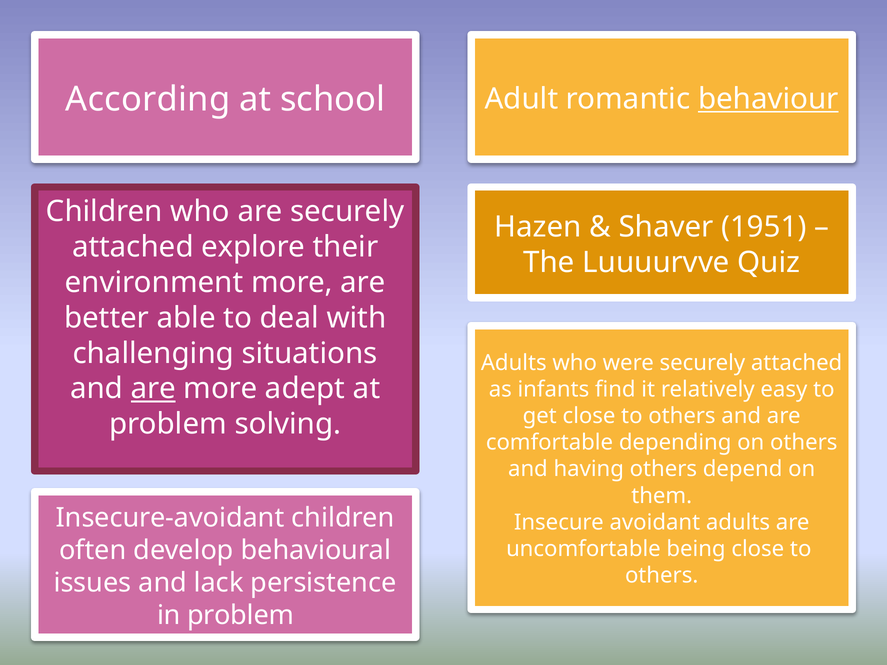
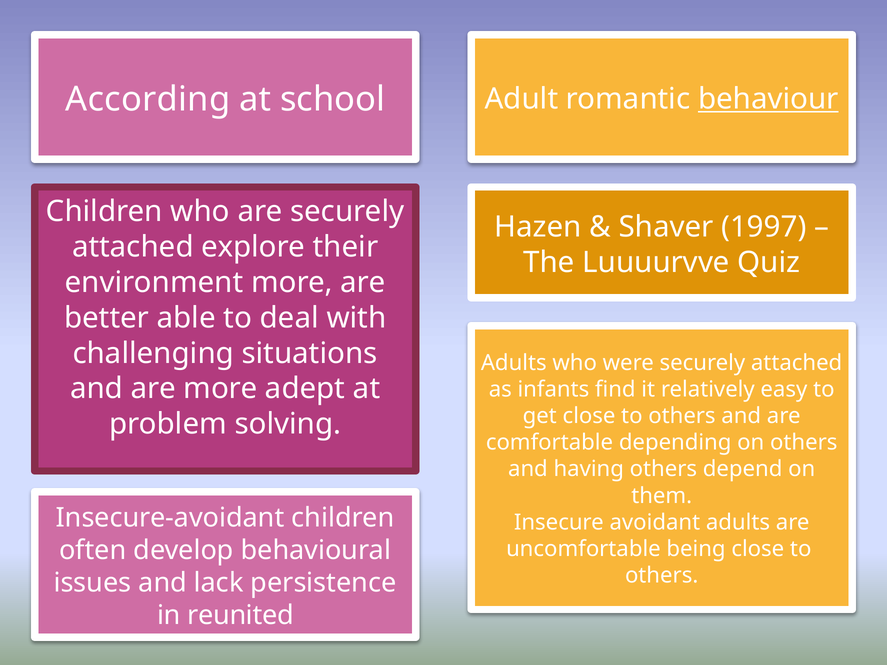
1951: 1951 -> 1997 (764, 227)
are underline: present -> none (153, 389)
in problem: problem -> reunited (241, 615)
